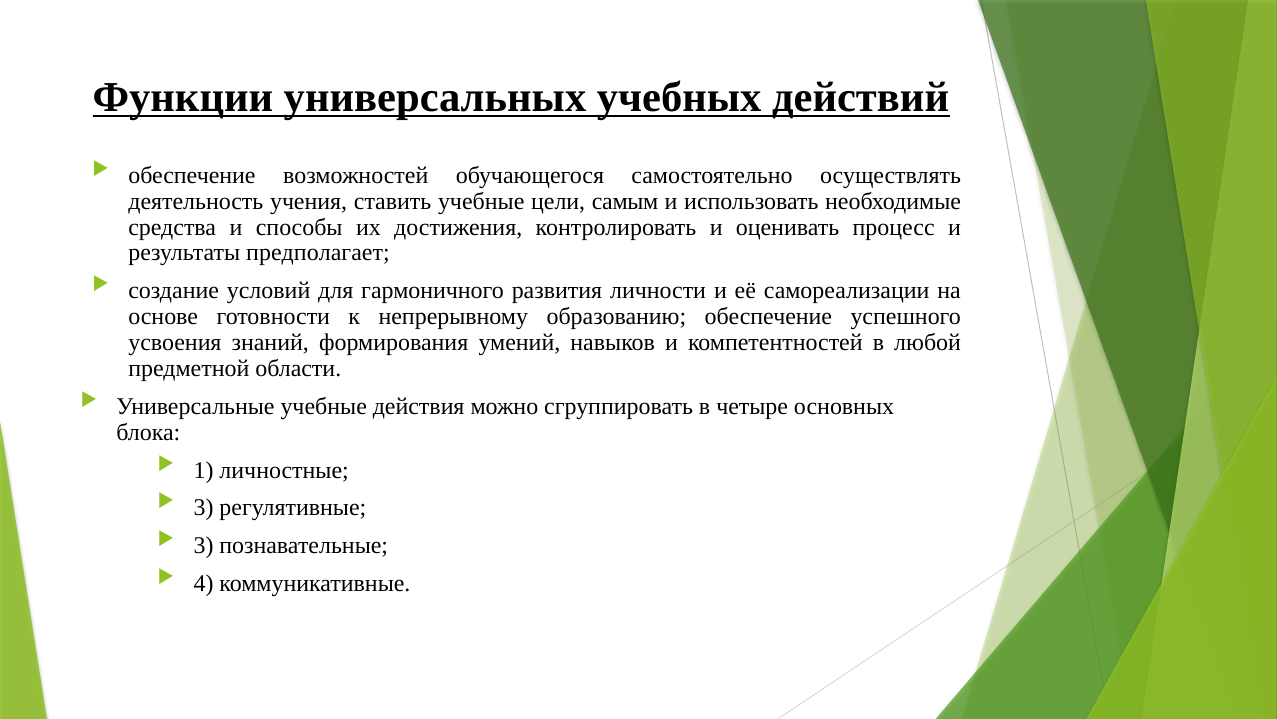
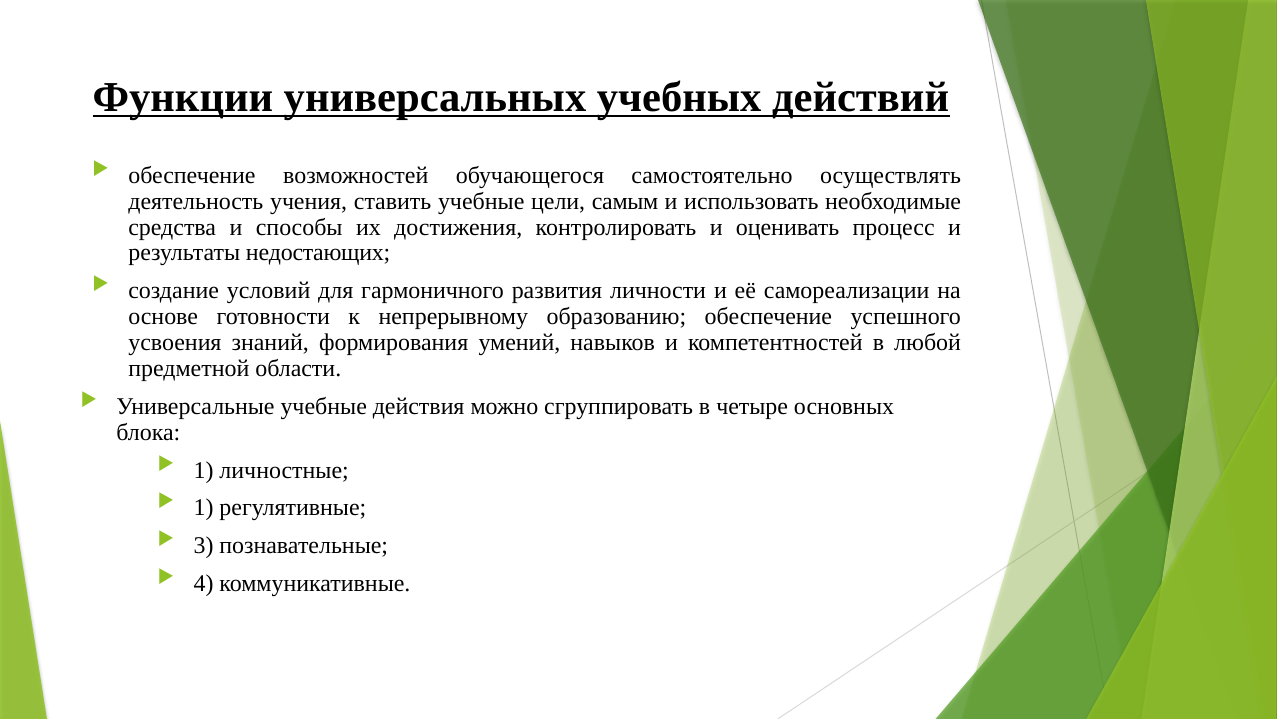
предполагает: предполагает -> недостающих (318, 253)
3: 3 -> 1 (204, 508)
